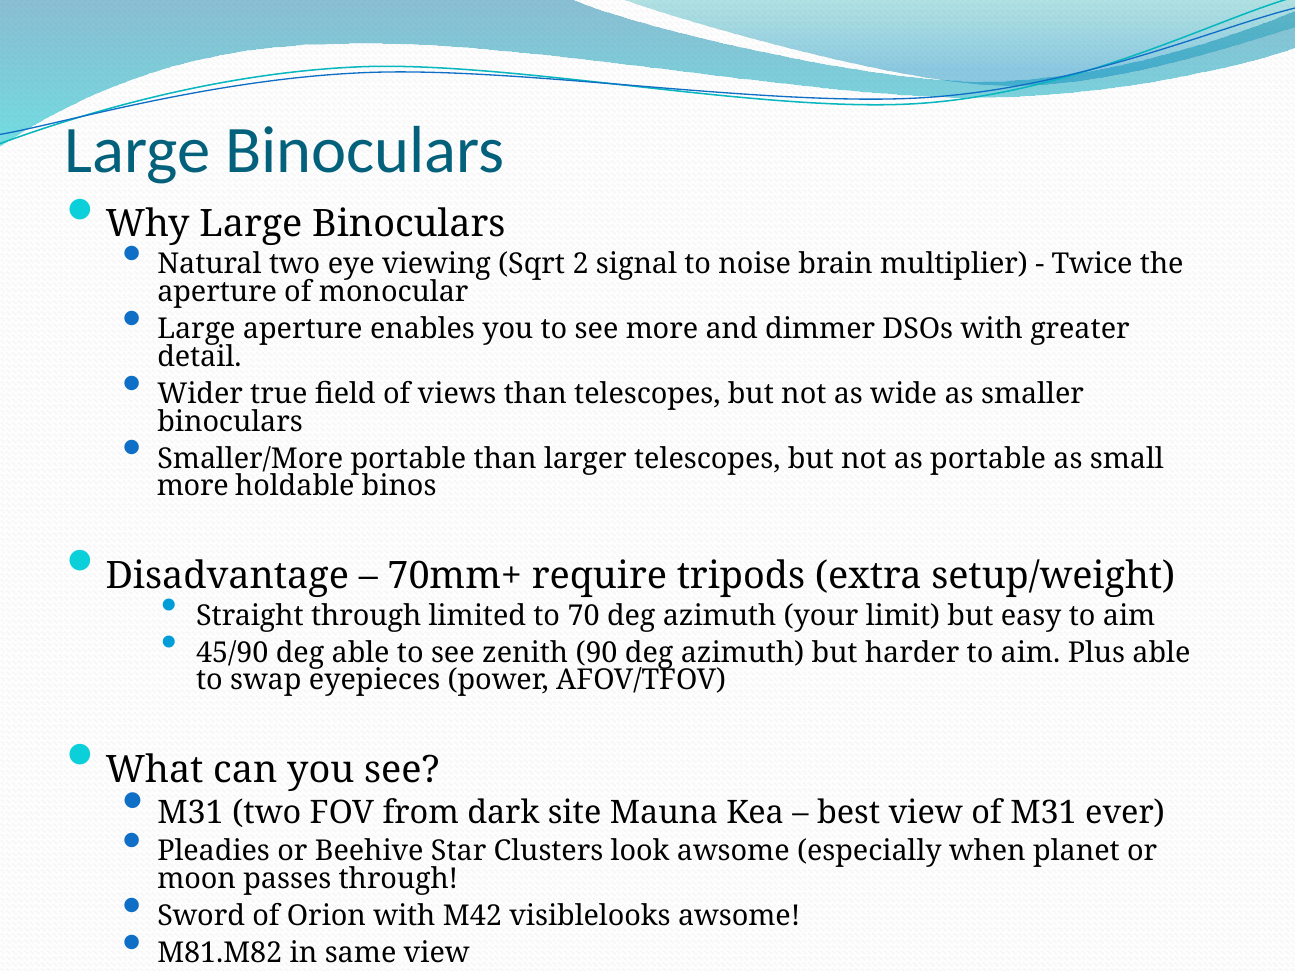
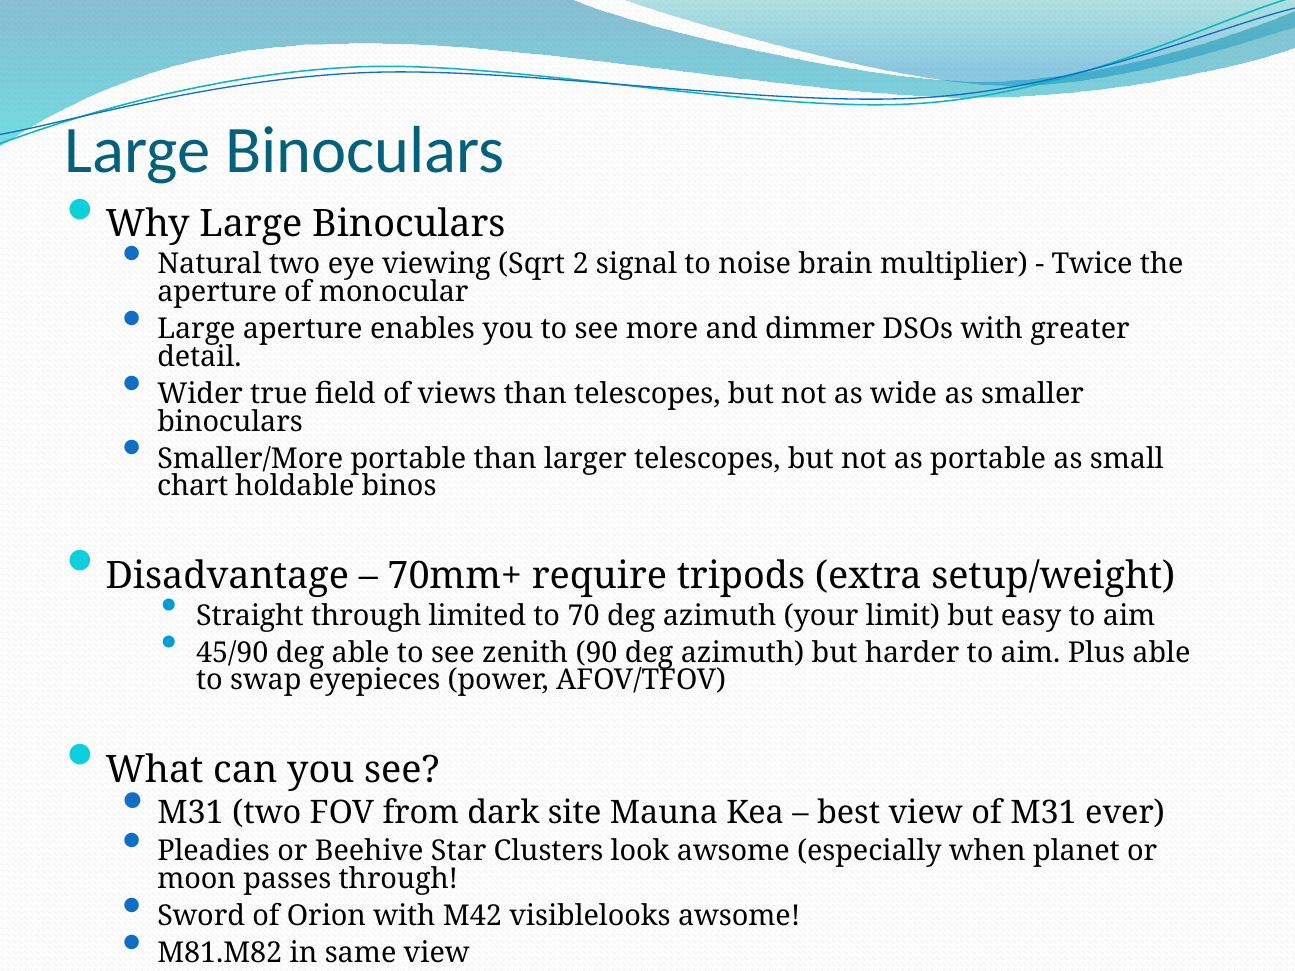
more: more -> chart (193, 486)
